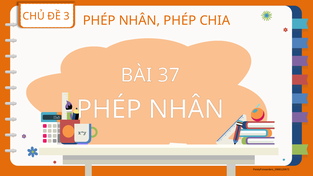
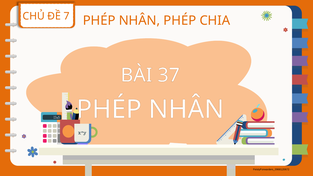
3: 3 -> 7 (67, 16)
